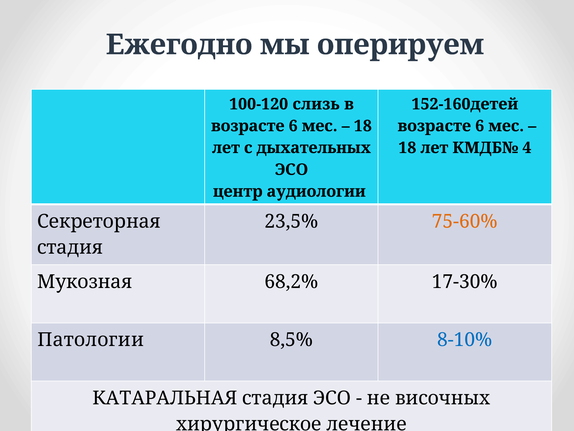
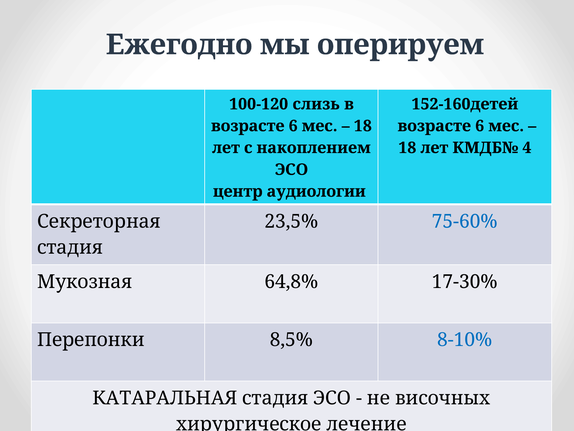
дыхательных: дыхательных -> накоплением (314, 148)
75-60% colour: orange -> blue (465, 221)
68,2%: 68,2% -> 64,8% (291, 282)
Патологии: Патологии -> Перепонки (91, 340)
